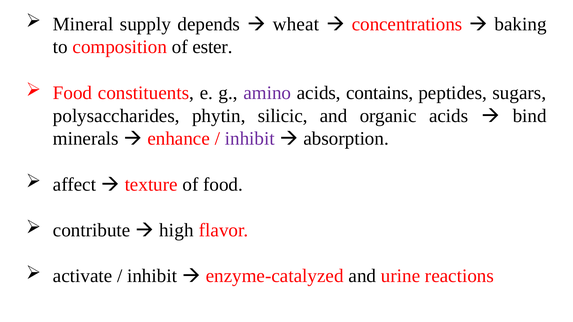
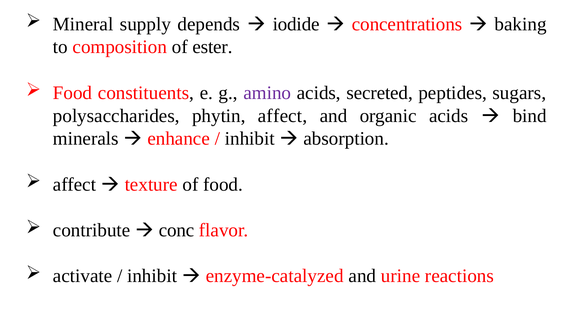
wheat: wheat -> iodide (296, 24)
contains: contains -> secreted (380, 93)
phytin silicic: silicic -> affect (283, 116)
inhibit colour: purple -> black (250, 139)
high: high -> conc (177, 230)
